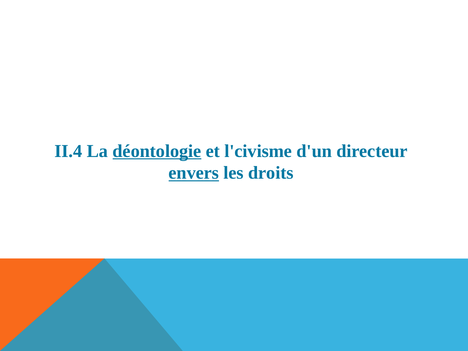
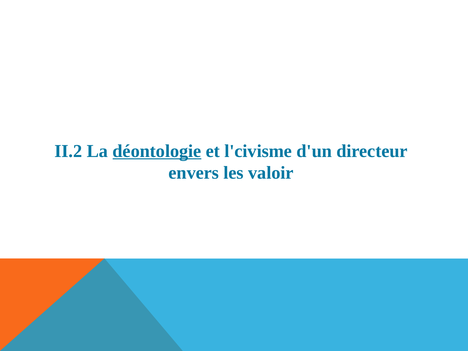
II.4: II.4 -> II.2 (68, 151)
envers underline: present -> none (194, 173)
droits: droits -> valoir (271, 173)
